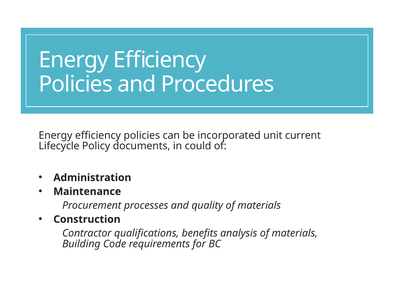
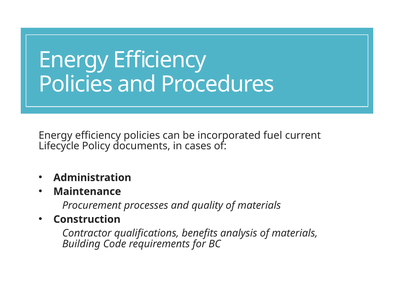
unit: unit -> fuel (273, 135)
could: could -> cases (198, 146)
